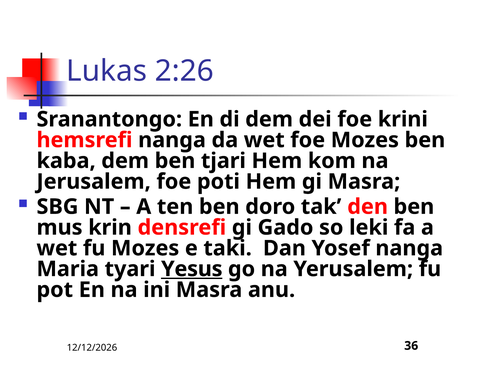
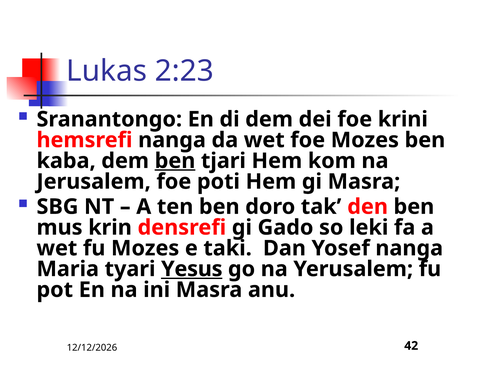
2:26: 2:26 -> 2:23 (184, 71)
ben underline: none -> present (175, 161)
36: 36 -> 42 (411, 346)
